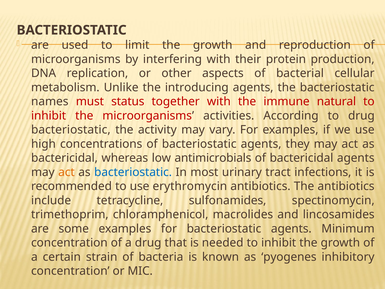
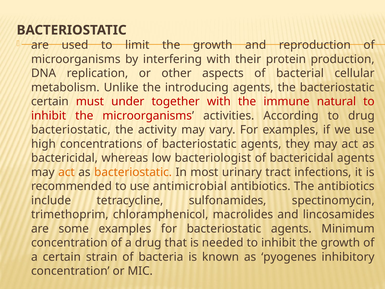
names: names -> certain (50, 102)
status: status -> under (128, 102)
antimicrobials: antimicrobials -> bacteriologist (213, 158)
bacteriostatic colour: blue -> orange (133, 172)
erythromycin: erythromycin -> antimicrobial (190, 186)
